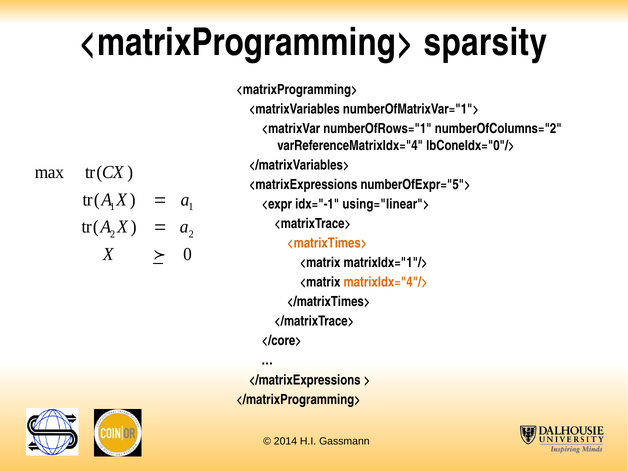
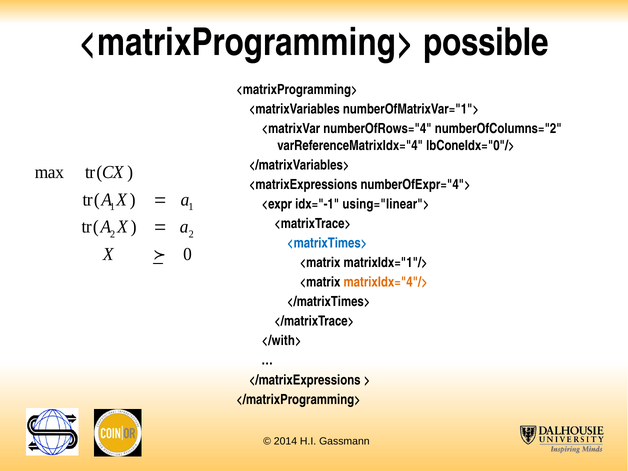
sparsity: sparsity -> possible (486, 43)
numberOfRows="1: numberOfRows="1 -> numberOfRows="4 (377, 129)
numberOfExpr="5">: numberOfExpr="5"> -> numberOfExpr="4"> (416, 185)
<matrixTimes> colour: orange -> blue (327, 243)
</core>: </core> -> </with> (282, 341)
